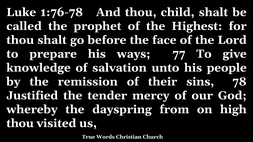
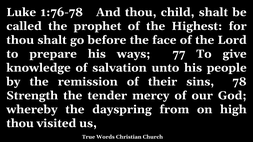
Justified: Justified -> Strength (32, 96)
